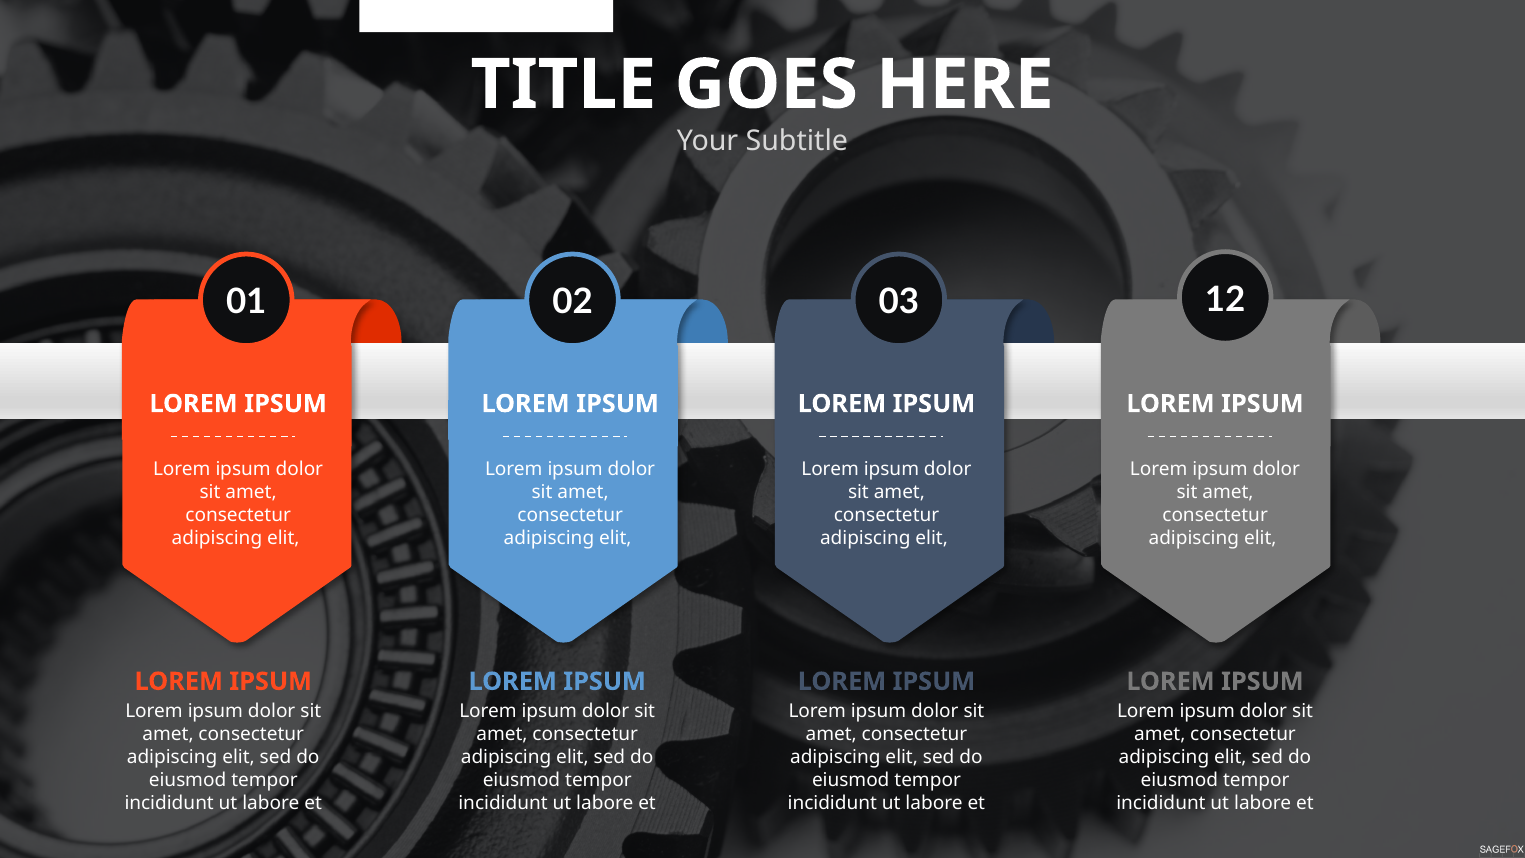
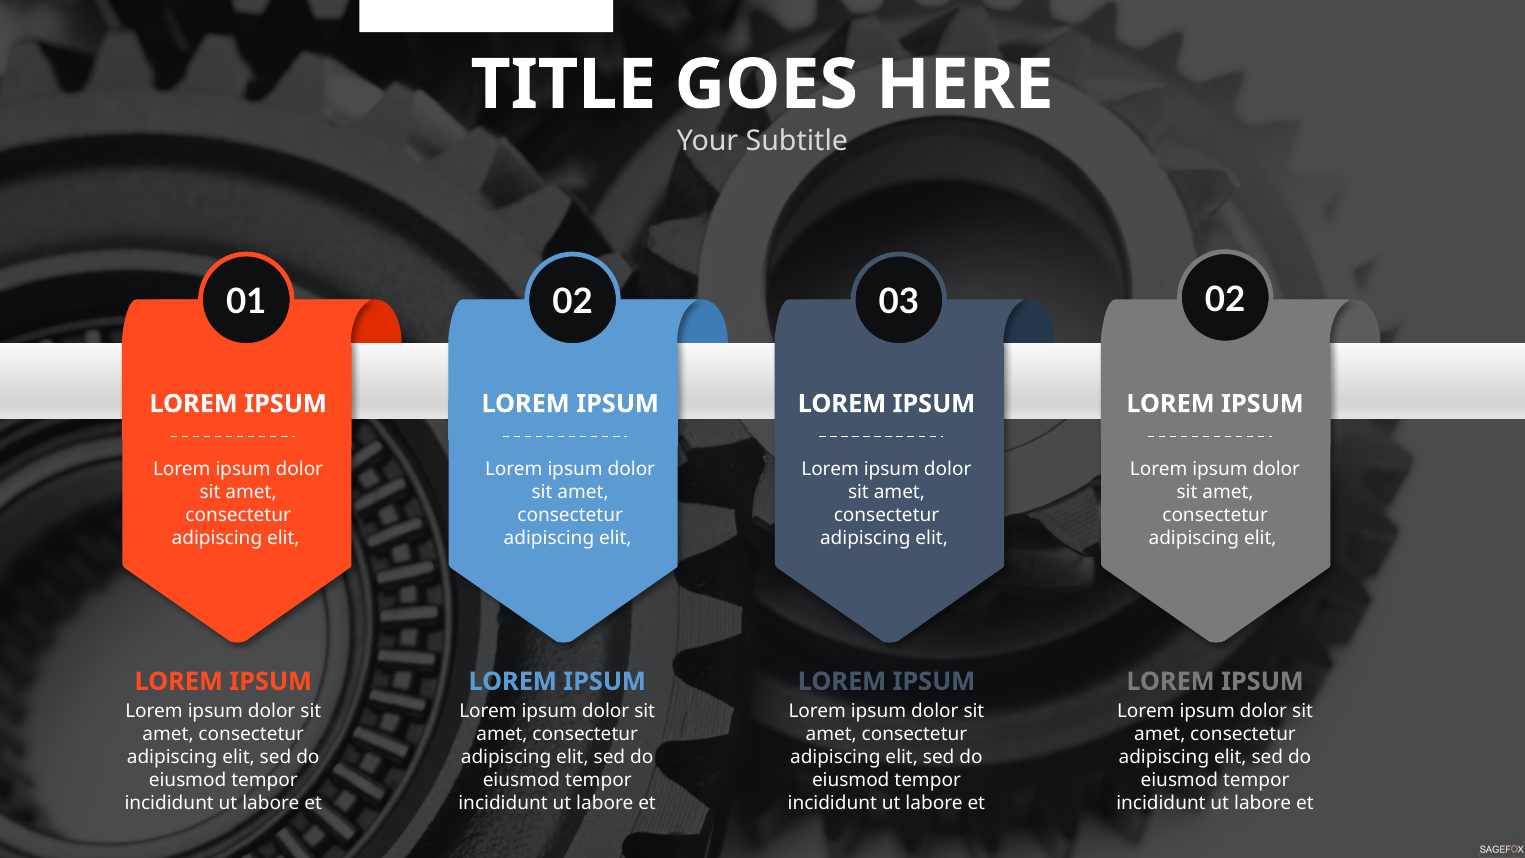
03 12: 12 -> 02 (1225, 300)
